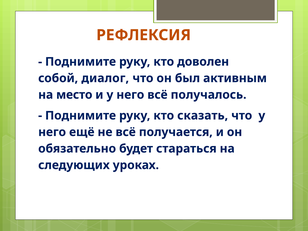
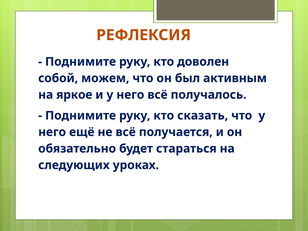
диалог: диалог -> можем (105, 78)
место: место -> яркое (74, 95)
